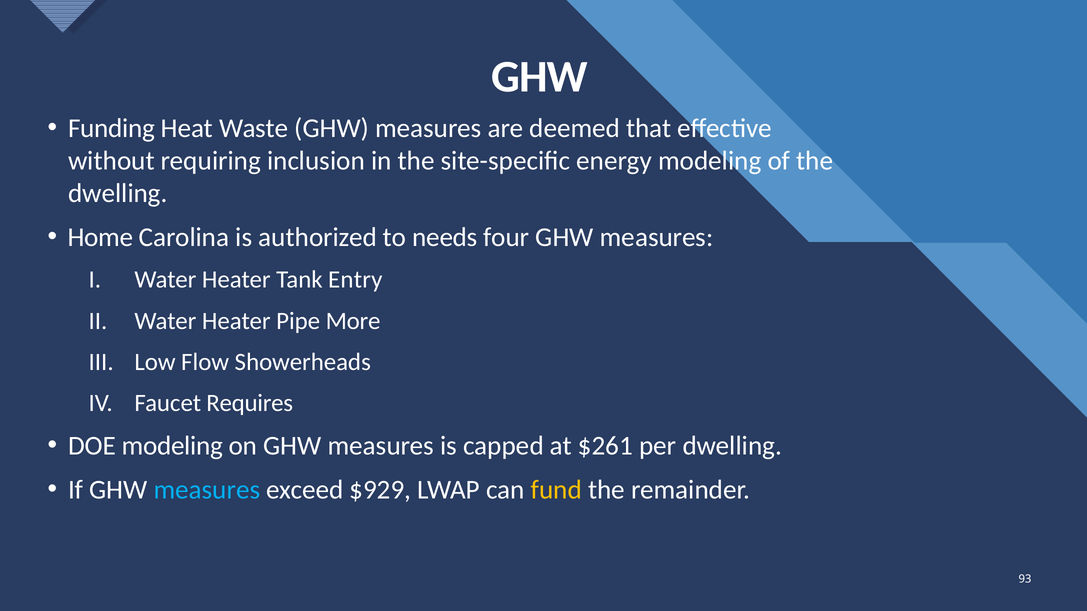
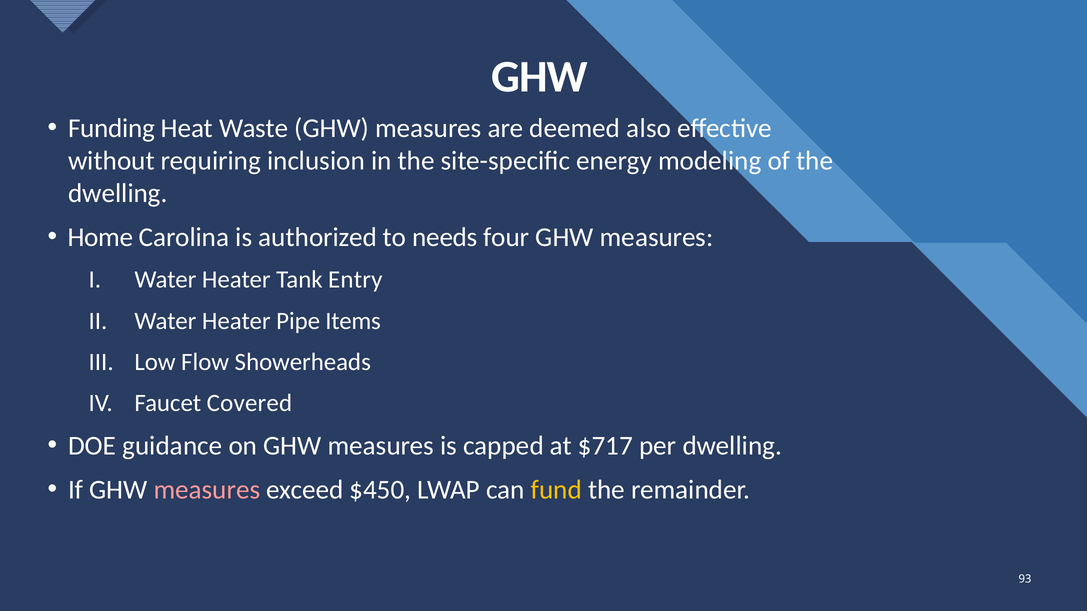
that: that -> also (649, 128)
More: More -> Items (353, 321)
Requires: Requires -> Covered (249, 404)
DOE modeling: modeling -> guidance (172, 446)
$261: $261 -> $717 (605, 446)
measures colour: light blue -> pink (207, 490)
$929: $929 -> $450 (380, 490)
